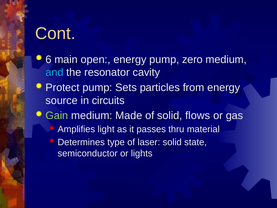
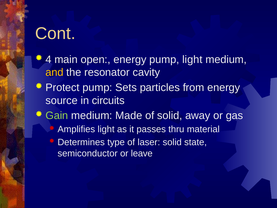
6: 6 -> 4 (48, 59)
pump zero: zero -> light (192, 59)
and colour: light blue -> yellow (54, 72)
flows: flows -> away (198, 115)
lights: lights -> leave (142, 153)
